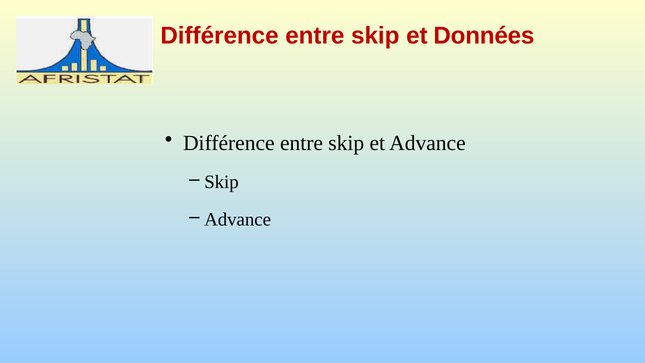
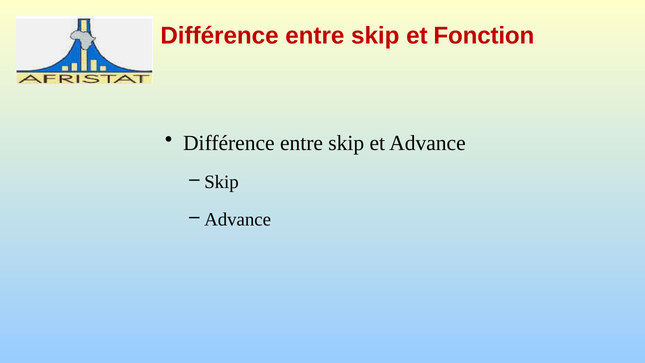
Données: Données -> Fonction (484, 36)
